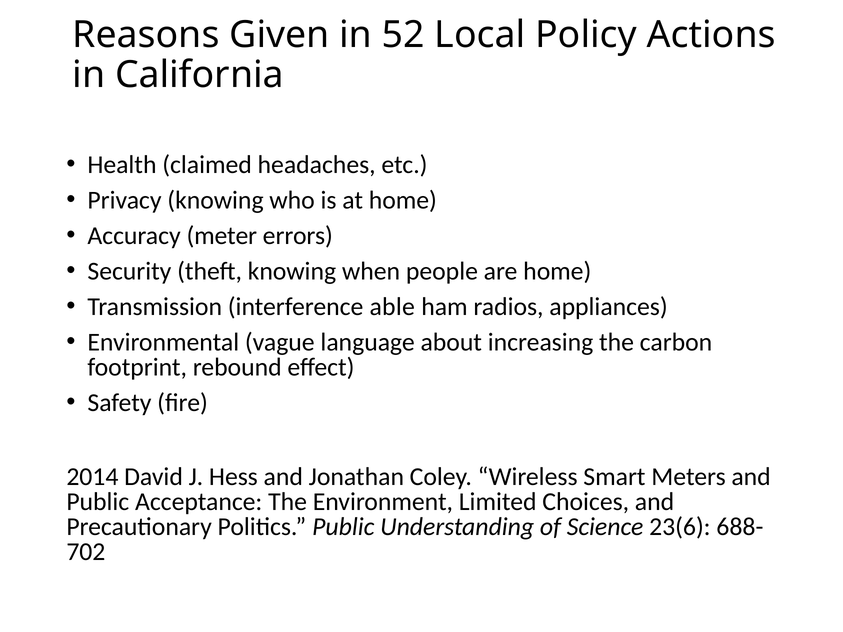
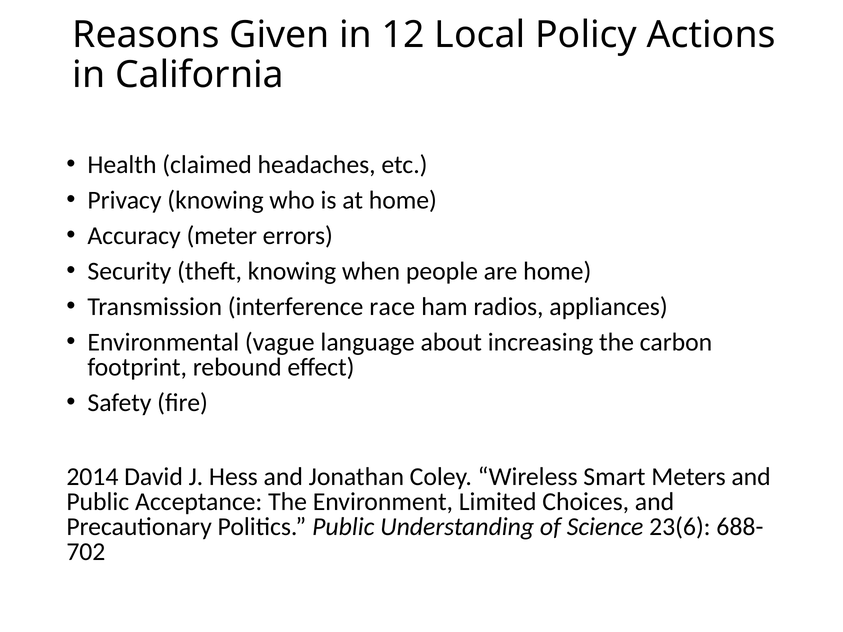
52: 52 -> 12 (403, 35)
able: able -> race (392, 307)
